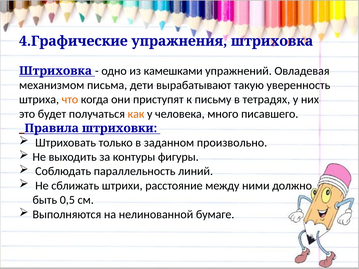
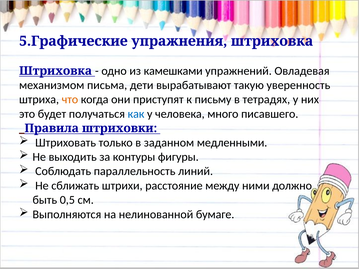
4.Графические: 4.Графические -> 5.Графические (73, 41)
как colour: orange -> blue (136, 114)
произвольно: произвольно -> медленными (232, 143)
